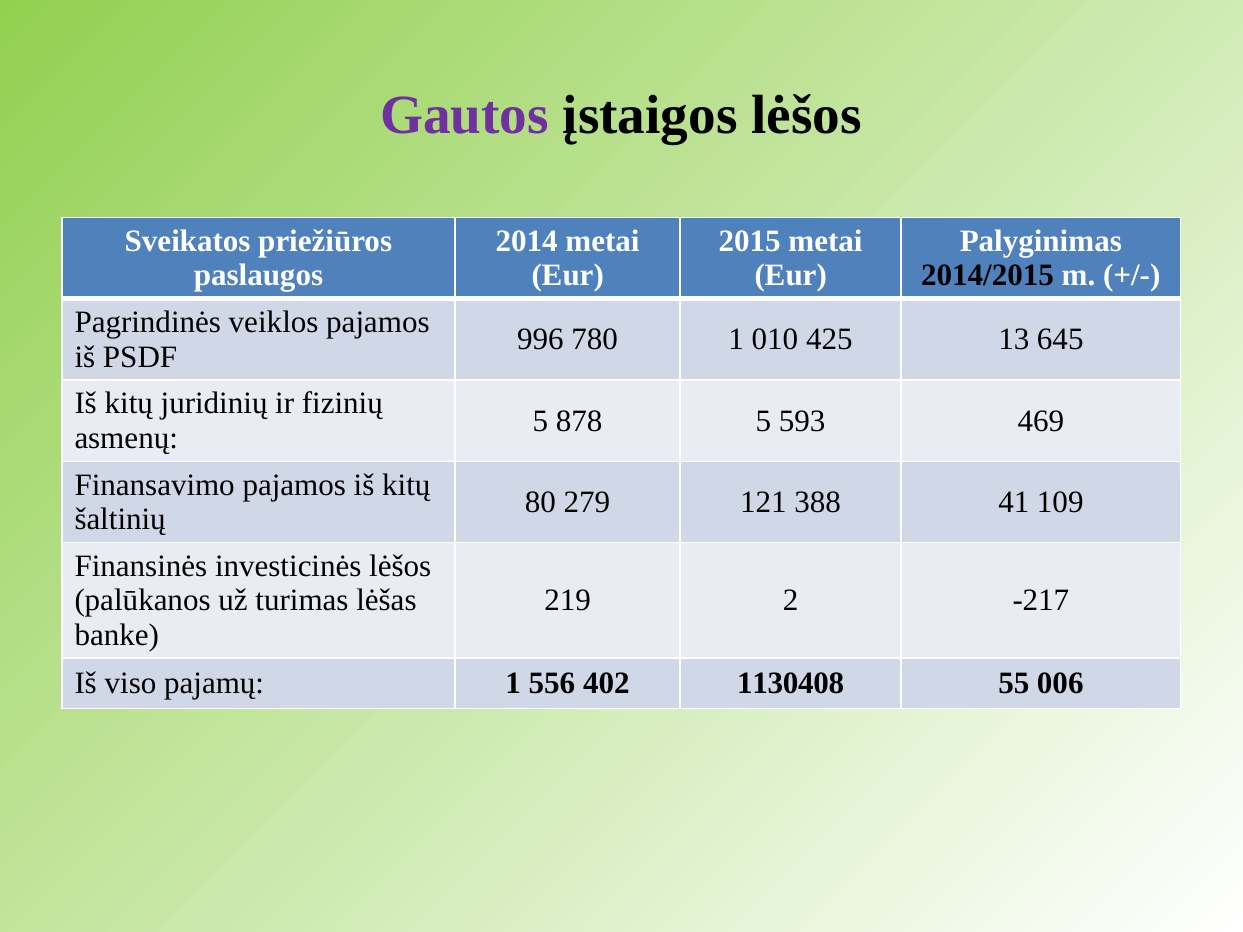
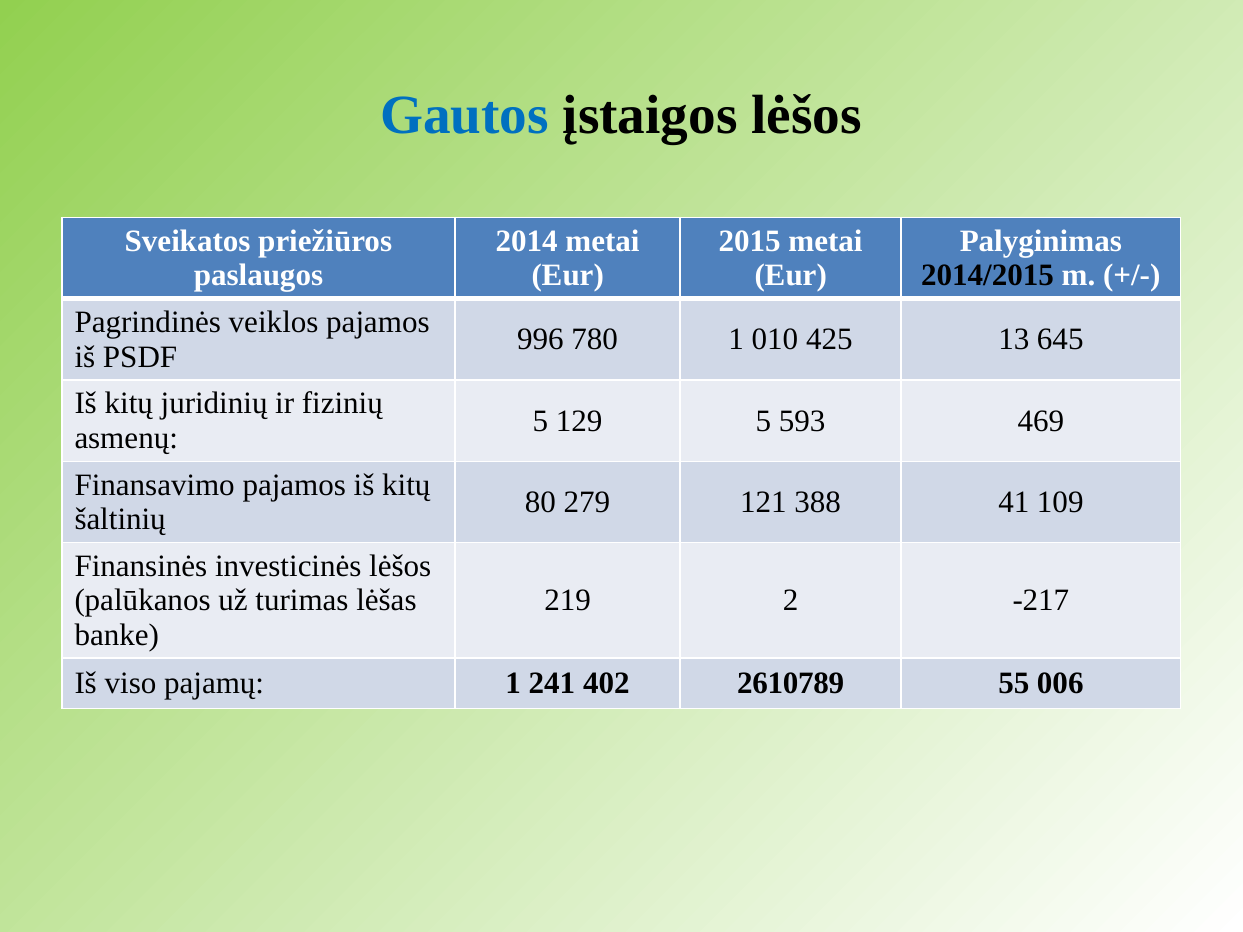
Gautos colour: purple -> blue (465, 115)
878: 878 -> 129 (579, 421)
556: 556 -> 241 (552, 684)
1130408: 1130408 -> 2610789 (791, 684)
